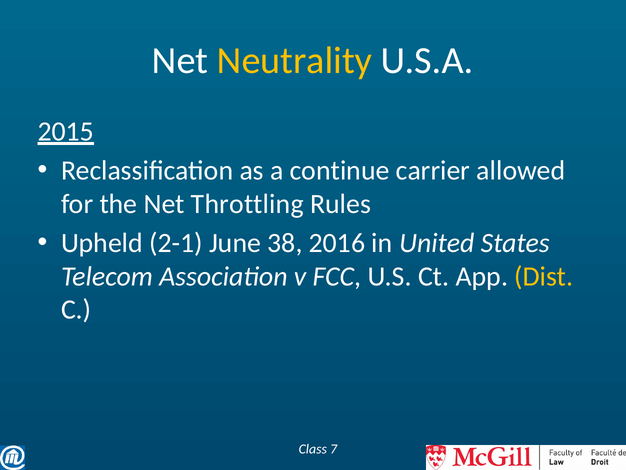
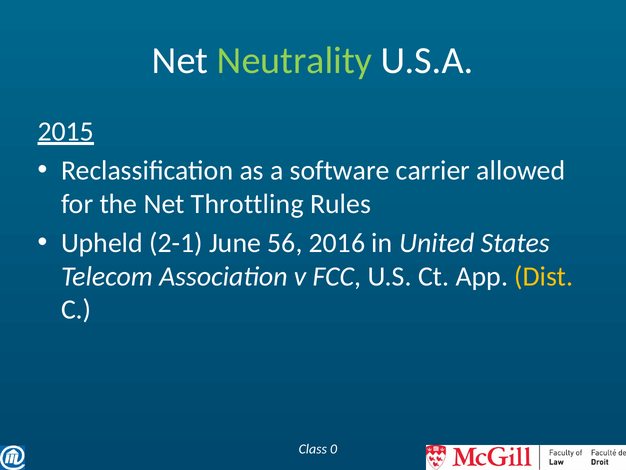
Neutrality colour: yellow -> light green (295, 61)
continue: continue -> software (340, 170)
38: 38 -> 56 (285, 243)
7: 7 -> 0 (334, 449)
